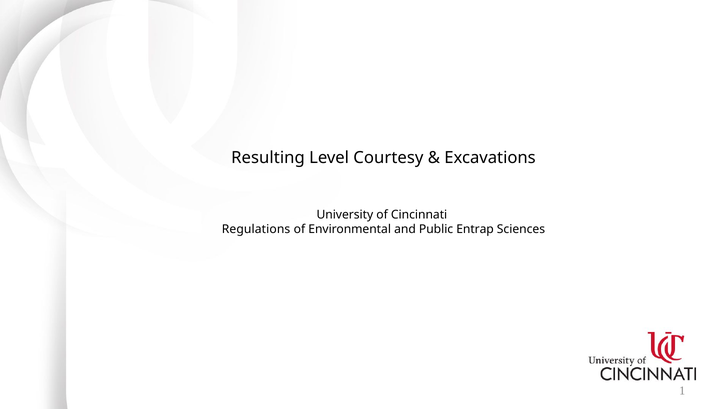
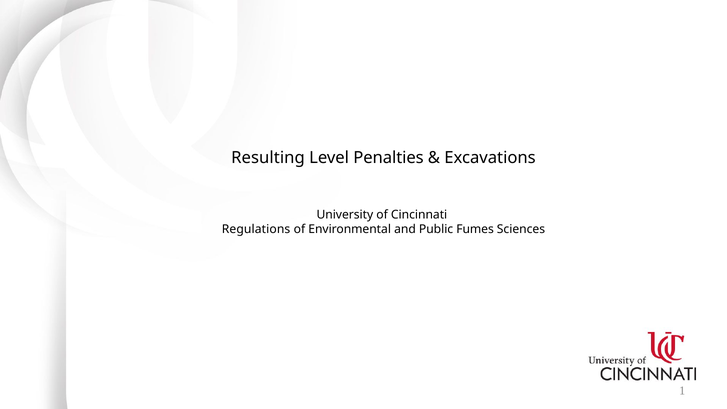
Courtesy: Courtesy -> Penalties (388, 158)
Entrap: Entrap -> Fumes (475, 229)
